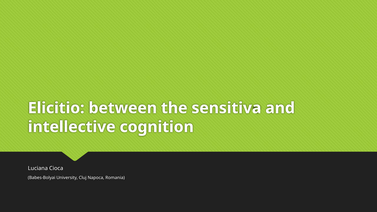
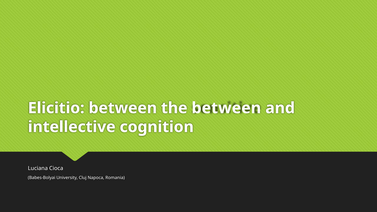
the sensitiva: sensitiva -> between (226, 108)
